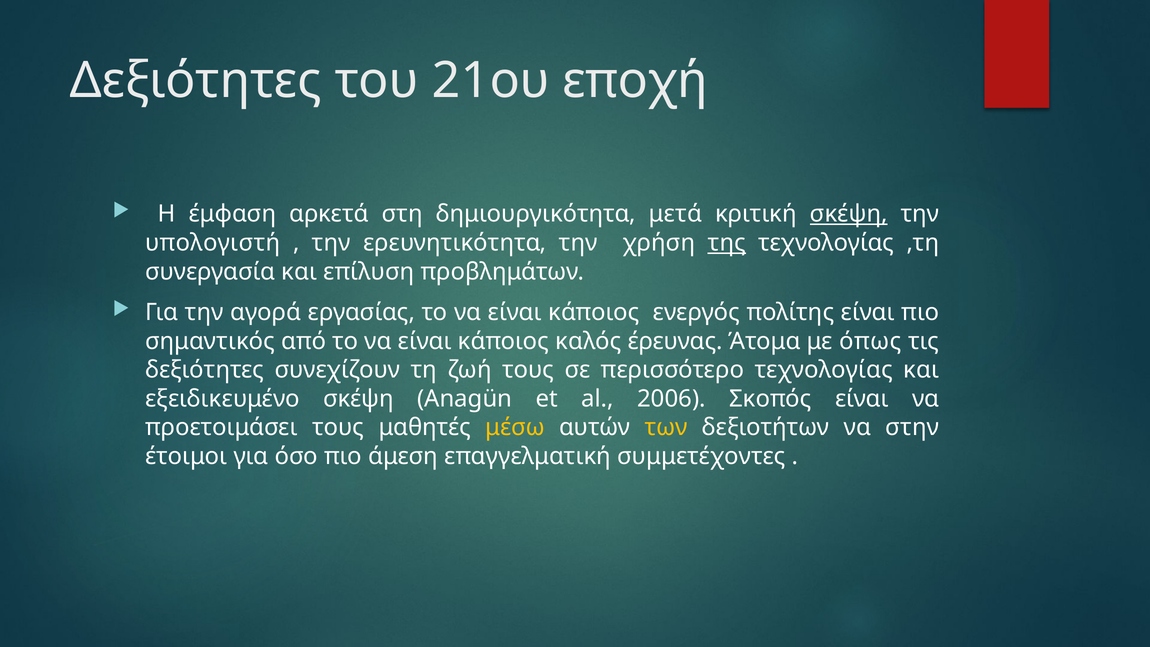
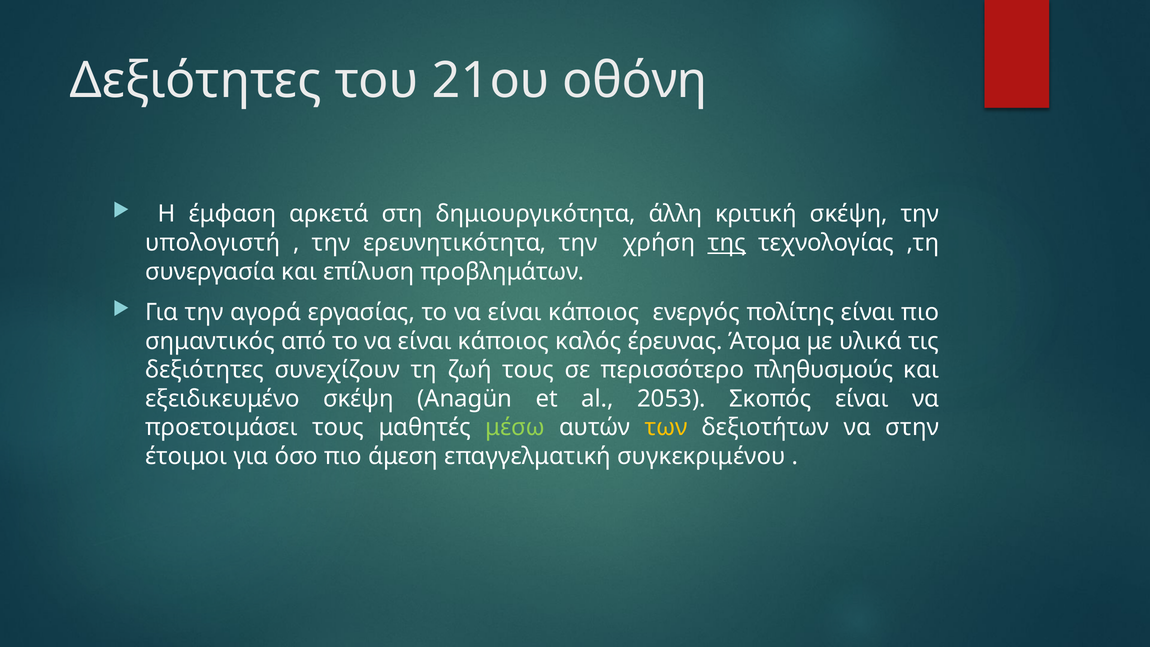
εποχή: εποχή -> οθόνη (635, 81)
μετά: μετά -> άλλη (676, 214)
σκέψη underline: present -> none (849, 214)
όπως: όπως -> υλικά (870, 341)
περισσότερο τεχνολογίας: τεχνολογίας -> πληθυσμούς (824, 370)
2006: 2006 -> 2053 (671, 399)
μέσω colour: yellow -> light green (515, 427)
συμμετέχοντες: συμμετέχοντες -> συγκεκριμένου (701, 456)
